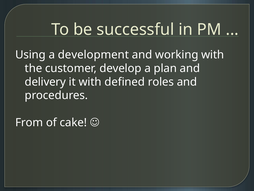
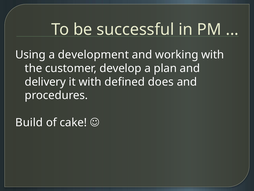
roles: roles -> does (161, 82)
From: From -> Build (29, 122)
